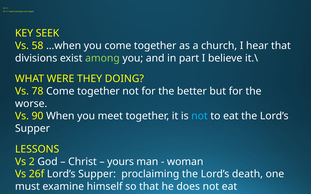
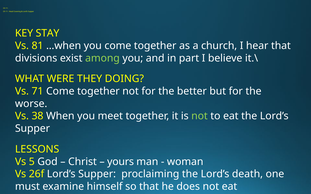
SEEK: SEEK -> STAY (47, 33)
58: 58 -> 81 (37, 46)
78: 78 -> 71 (37, 91)
90: 90 -> 38 (37, 116)
not colour: light blue -> light green (200, 116)
2: 2 -> 5 (32, 162)
